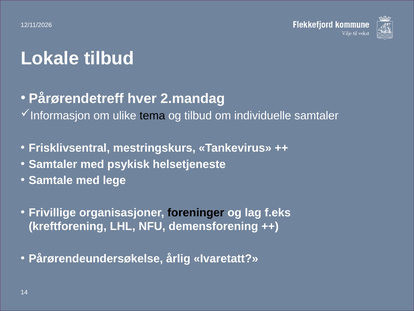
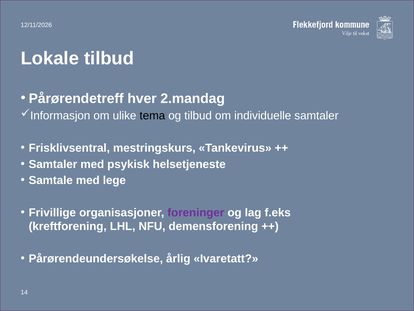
foreninger colour: black -> purple (196, 212)
